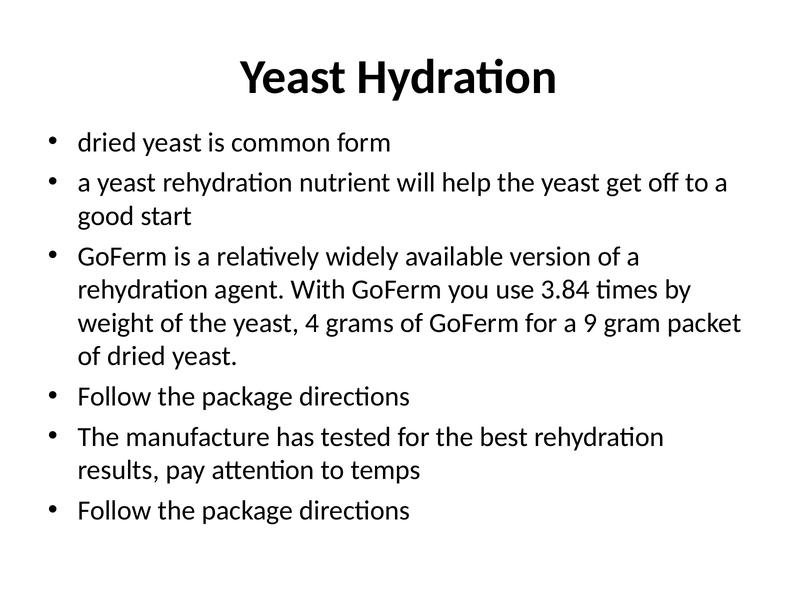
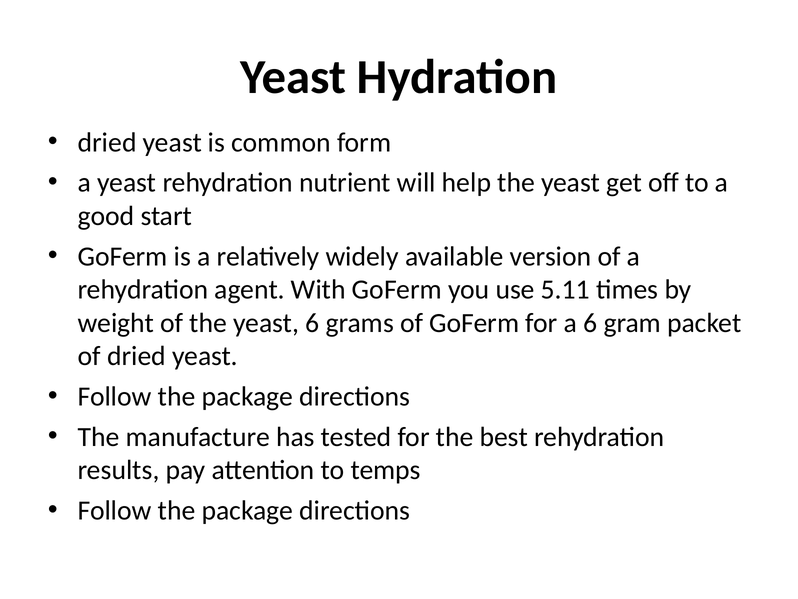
3.84: 3.84 -> 5.11 (565, 289)
yeast 4: 4 -> 6 (312, 323)
a 9: 9 -> 6 (590, 323)
